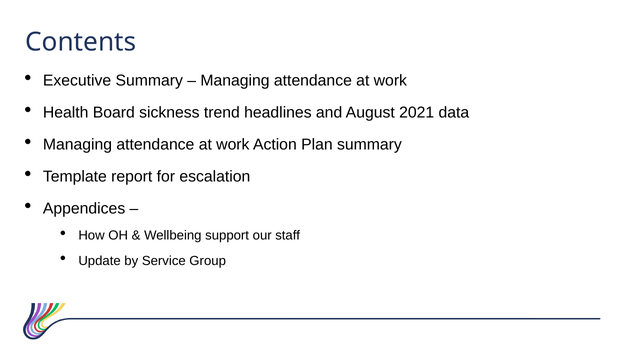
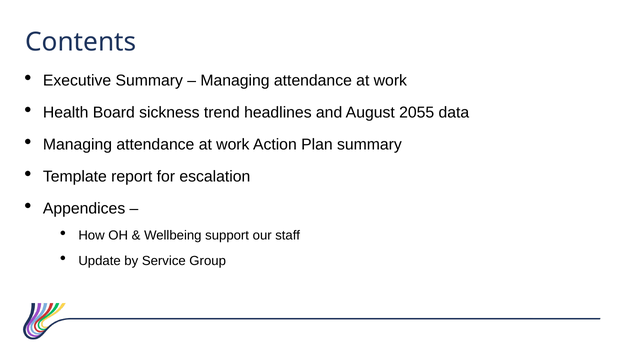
2021: 2021 -> 2055 (417, 113)
